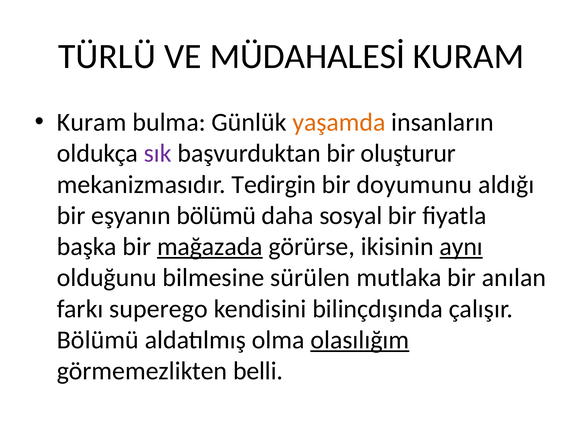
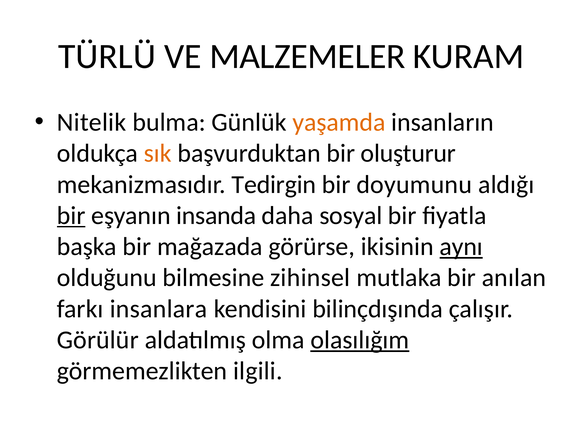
MÜDAHALESİ: MÜDAHALESİ -> MALZEMELER (307, 56)
Kuram: Kuram -> Nitelik (92, 122)
sık colour: purple -> orange (158, 153)
bir underline: none -> present (71, 216)
eşyanın bölümü: bölümü -> insanda (216, 216)
mağazada underline: present -> none (210, 247)
sürülen: sürülen -> zihinsel (310, 278)
superego: superego -> insanlara (158, 309)
Bölümü: Bölümü -> Görülür (98, 340)
belli: belli -> ilgili (258, 371)
